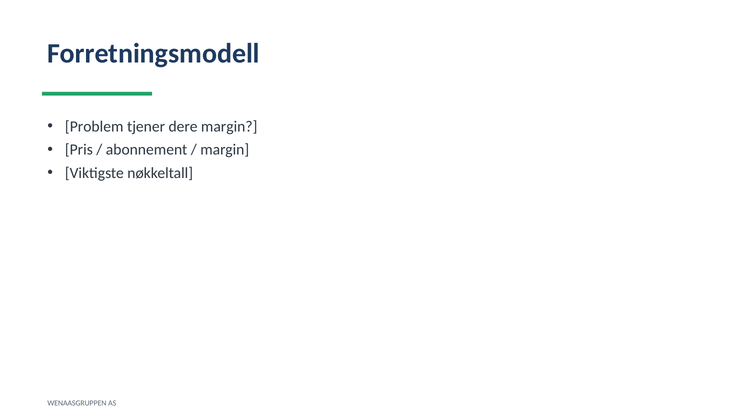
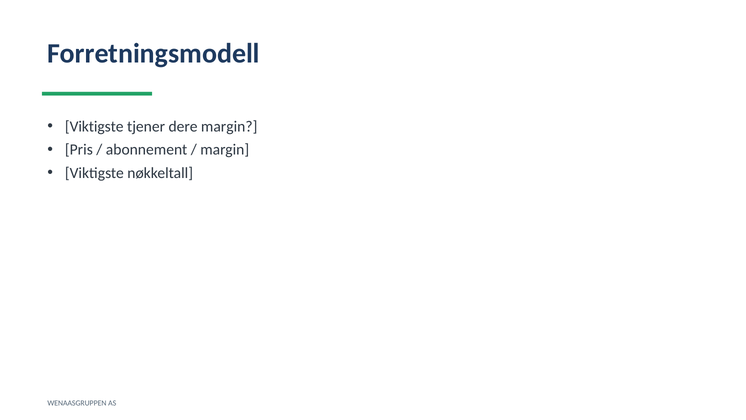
Problem: Problem -> Viktigste (94, 126)
